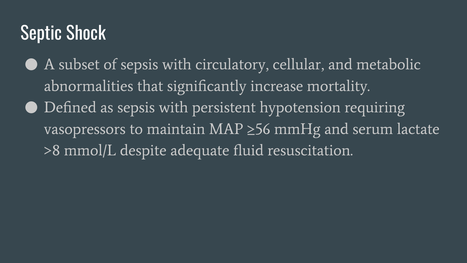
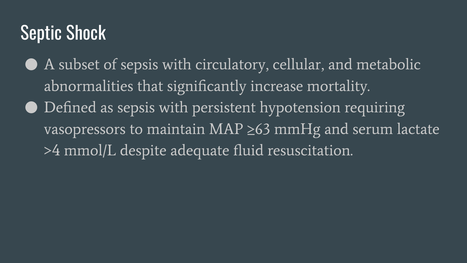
≥56: ≥56 -> ≥63 (259, 129)
>8: >8 -> >4 (52, 150)
